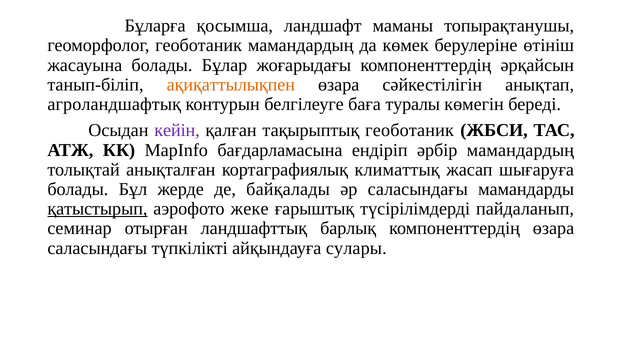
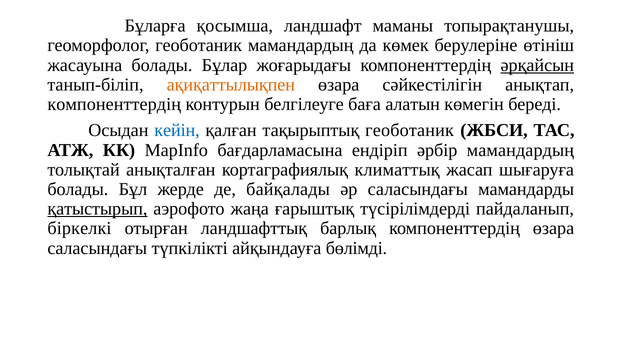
әрқайсын underline: none -> present (537, 65)
агроландшафтық: агроландшафтық -> компоненттердің (114, 104)
туралы: туралы -> алатын (413, 104)
кейін colour: purple -> blue (177, 130)
жеке: жеке -> жаңа (250, 209)
семинар: семинар -> біркелкі (79, 228)
сулары: сулары -> бөлімді (356, 248)
